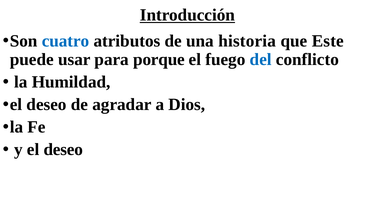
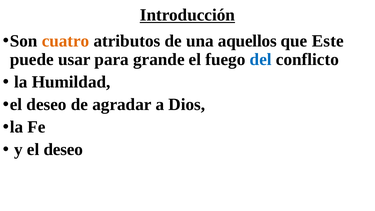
cuatro colour: blue -> orange (66, 41)
historia: historia -> aquellos (247, 41)
porque: porque -> grande (159, 59)
